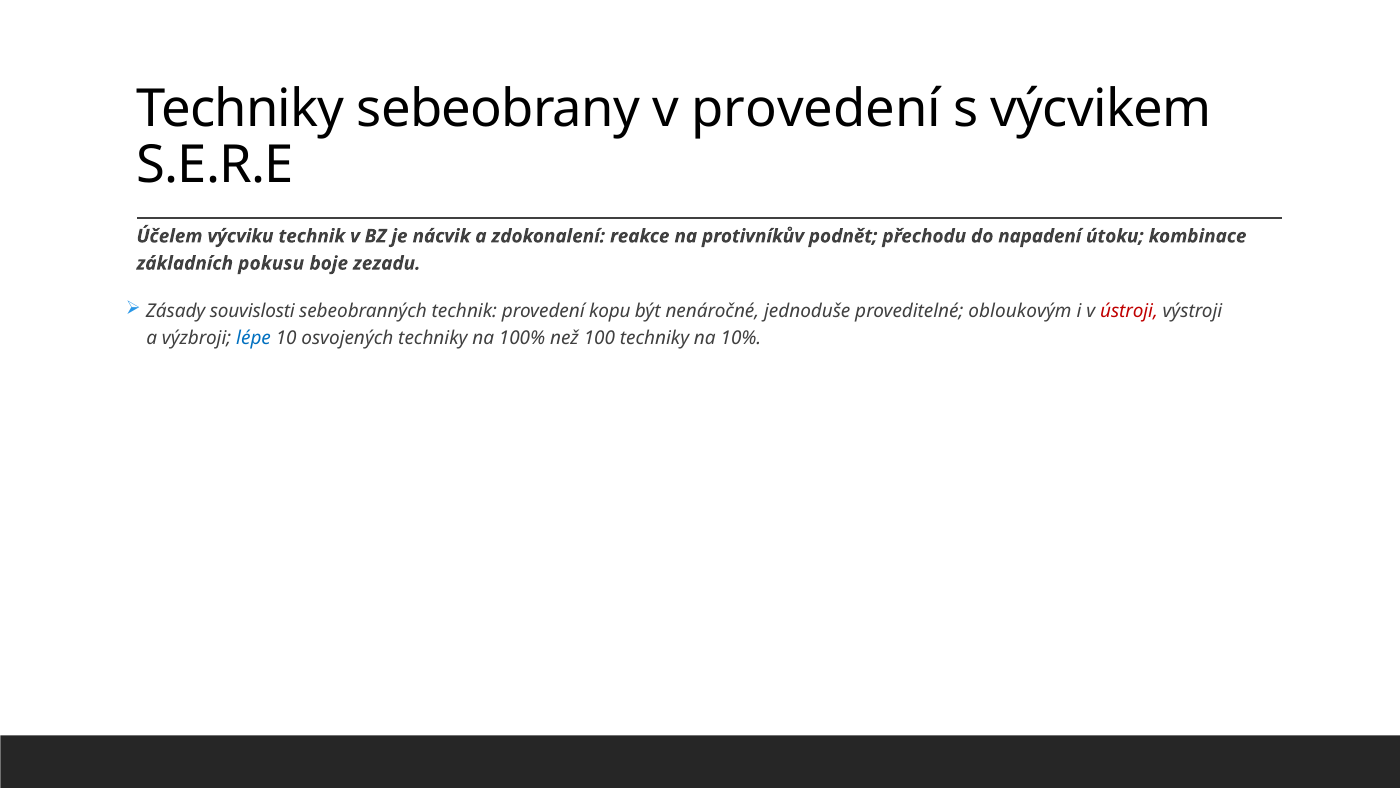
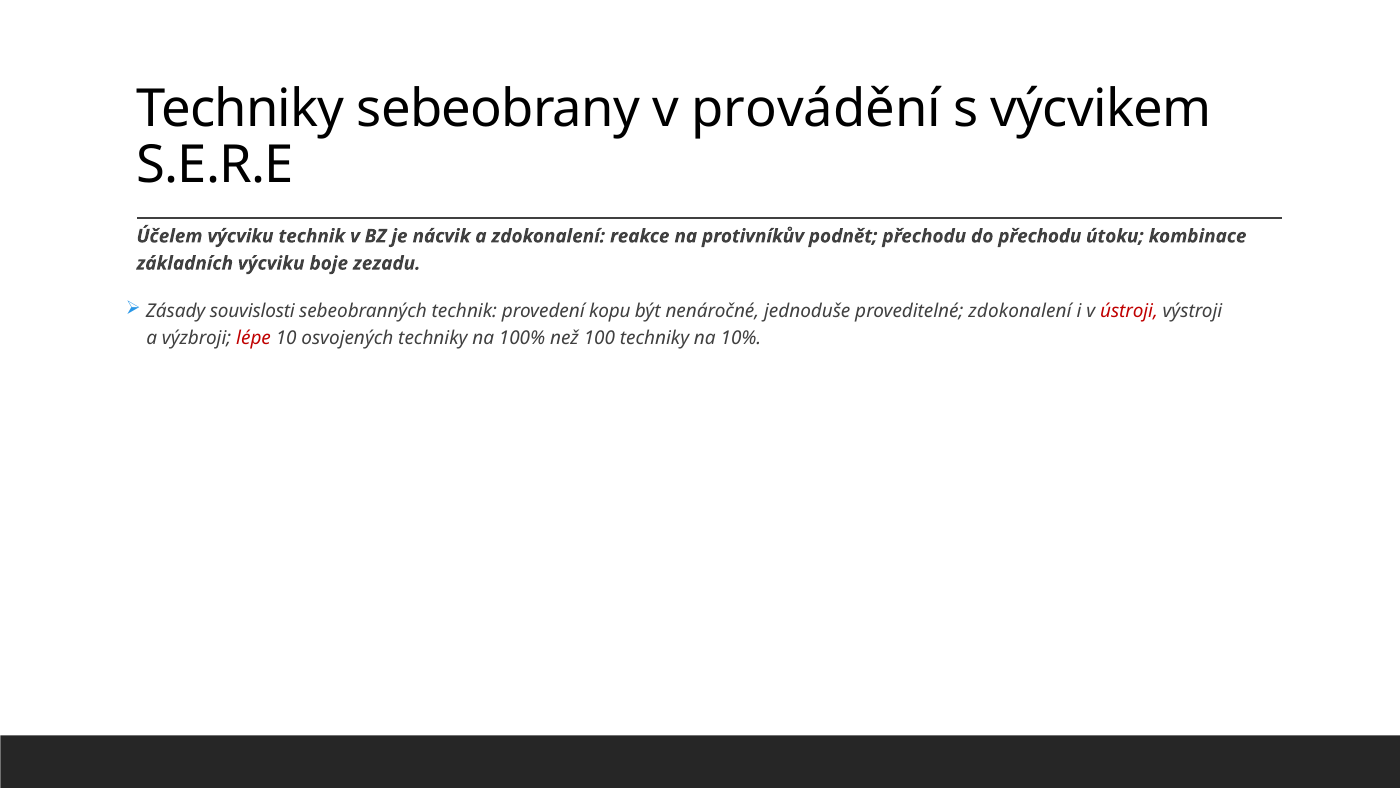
v provedení: provedení -> provádění (816, 109)
do napadení: napadení -> přechodu (1040, 236)
základních pokusu: pokusu -> výcviku (271, 263)
proveditelné obloukovým: obloukovým -> zdokonalení (1020, 311)
lépe colour: blue -> red (254, 338)
